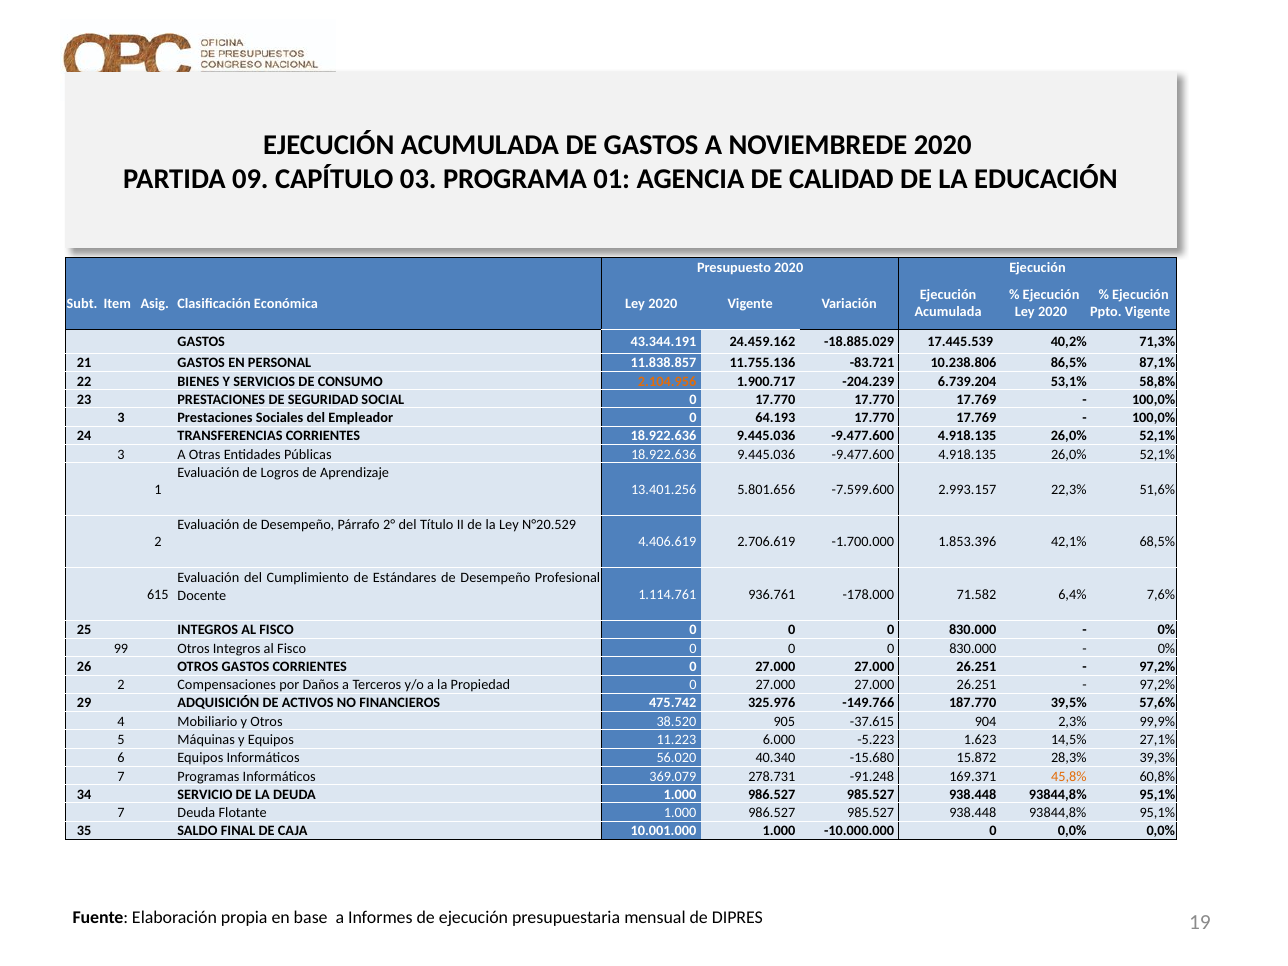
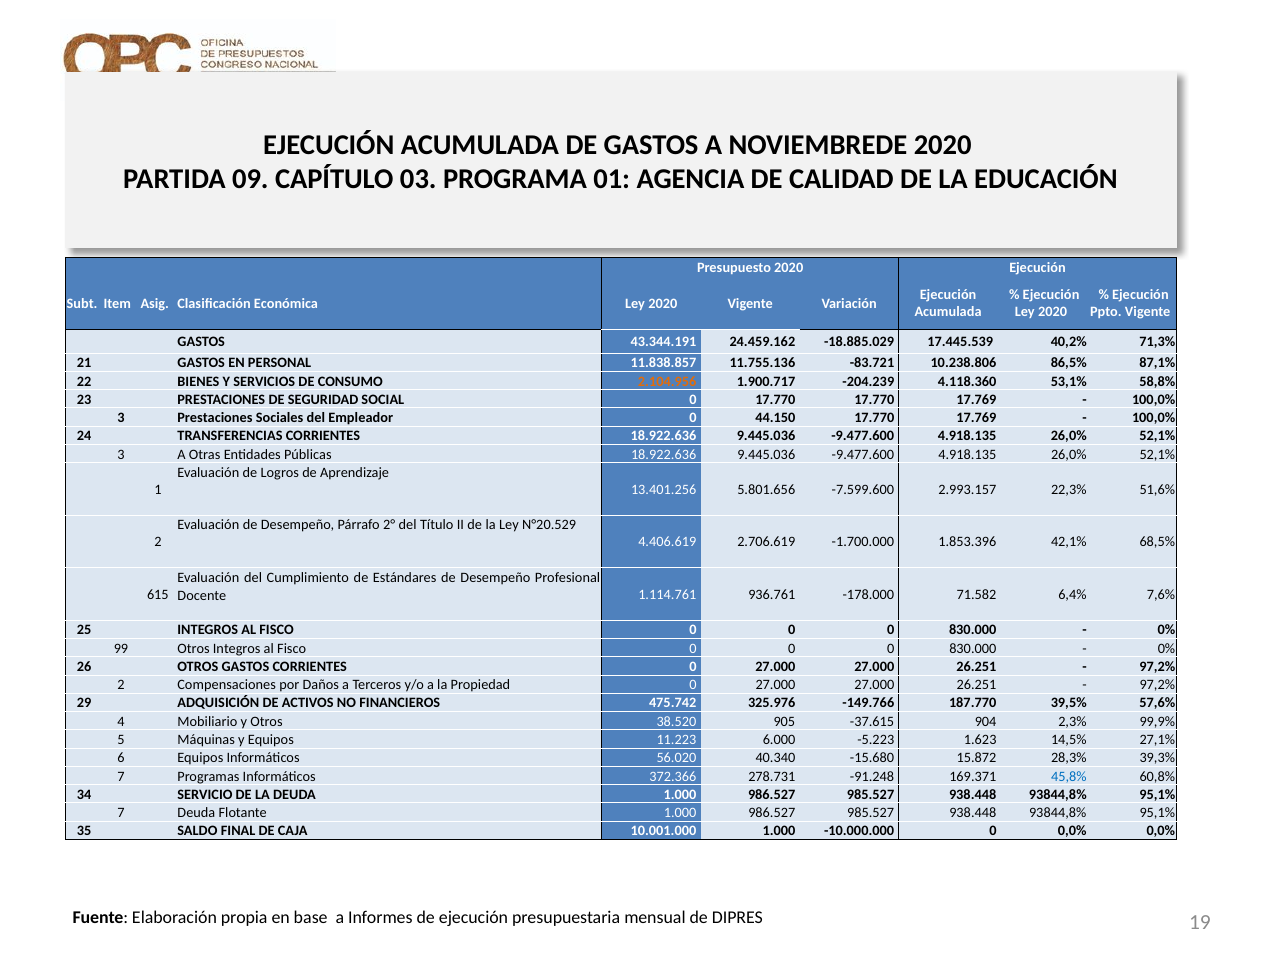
6.739.204: 6.739.204 -> 4.118.360 (967, 381)
64.193: 64.193 -> 44.150 (775, 418)
369.079: 369.079 -> 372.366 (673, 776)
45,8% colour: orange -> blue (1069, 776)
